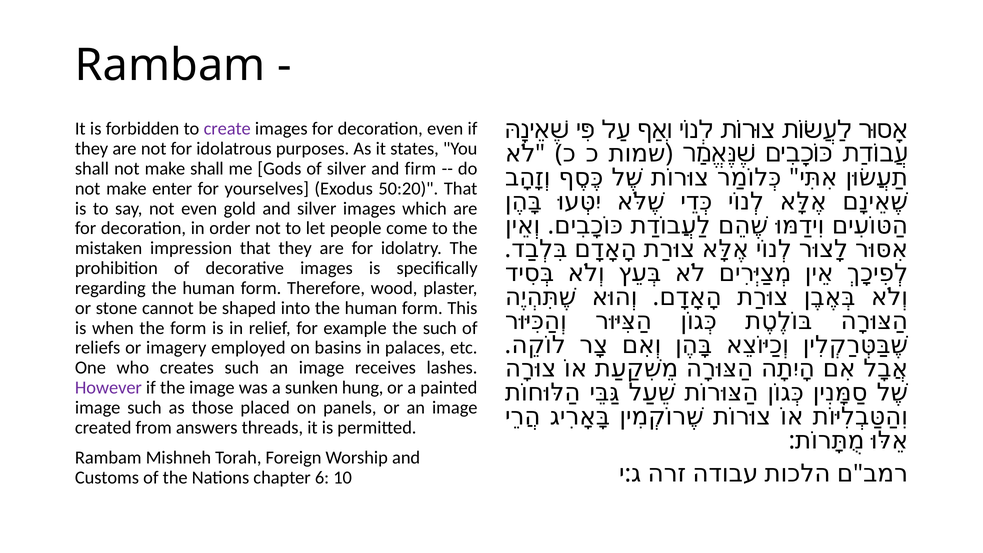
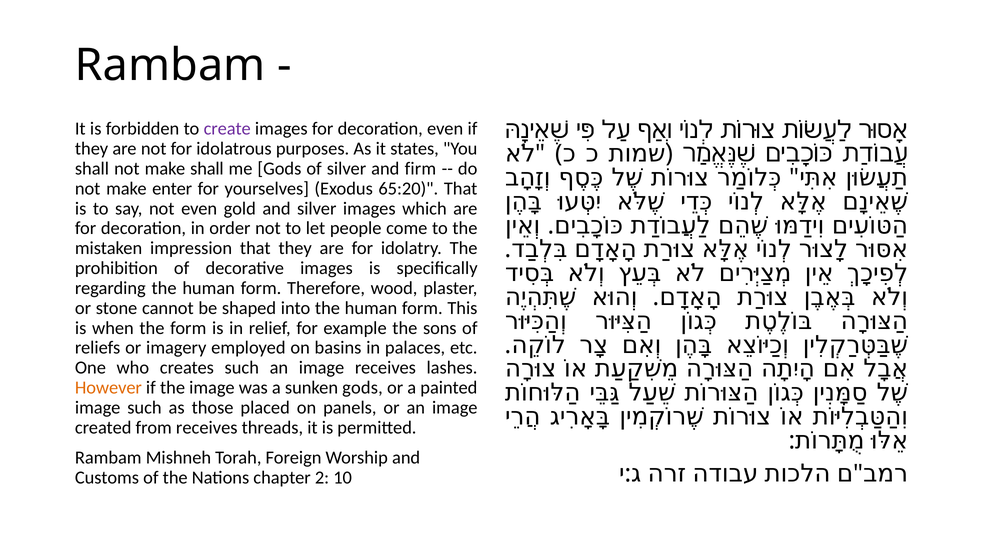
50:20: 50:20 -> 65:20 (408, 189)
the such: such -> sons (440, 328)
However colour: purple -> orange (108, 388)
sunken hung: hung -> gods (363, 388)
from answers: answers -> receives (207, 427)
6: 6 -> 2 (322, 478)
